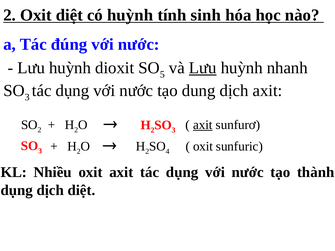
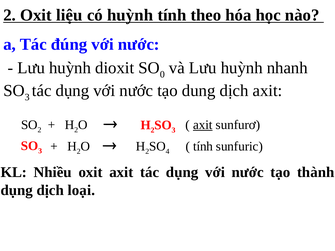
Oxit diệt: diệt -> liệu (69, 15)
sinh: sinh -> theo (206, 15)
5: 5 -> 0 (162, 74)
Lưu underline: present -> none (203, 68)
oxit: oxit -> tính (203, 147)
dịch diệt: diệt -> loại (81, 190)
